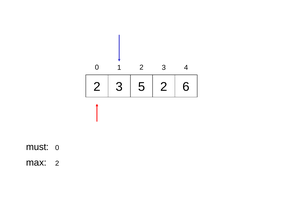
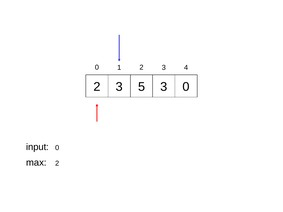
3 2: 2 -> 3 (164, 87)
5 6: 6 -> 0 (186, 87)
must: must -> input (37, 147)
